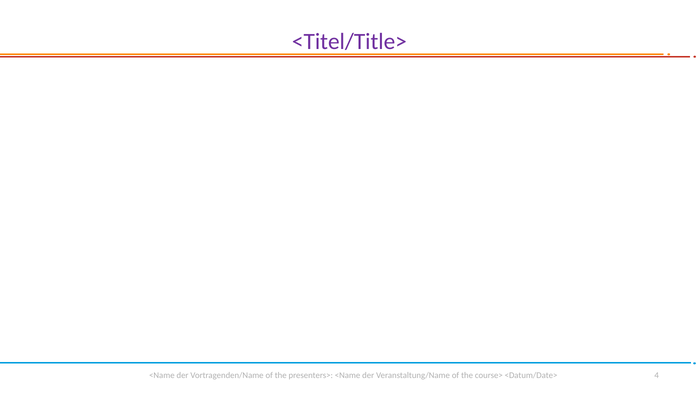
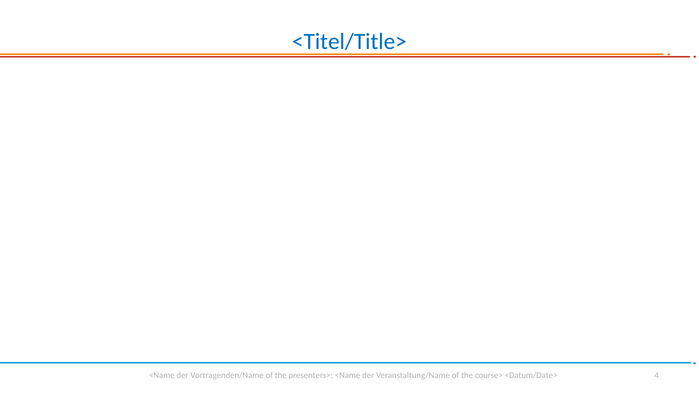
<Titel/Title> colour: purple -> blue (349, 42)
